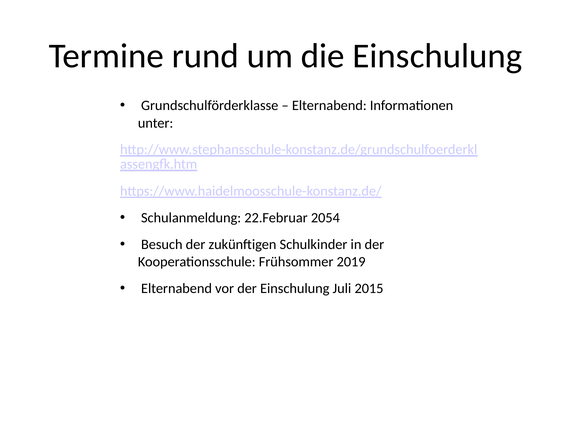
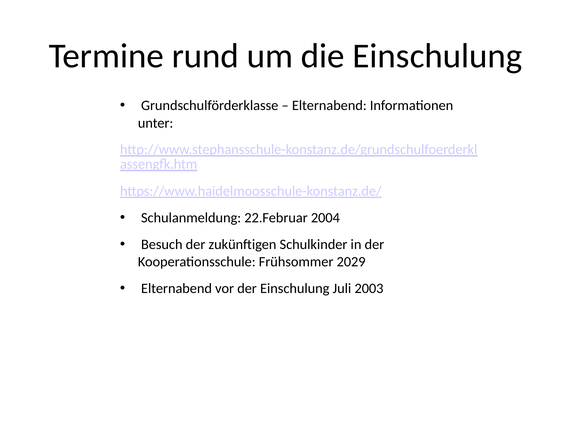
2054: 2054 -> 2004 (325, 218)
2019: 2019 -> 2029 (351, 262)
2015: 2015 -> 2003 (369, 288)
